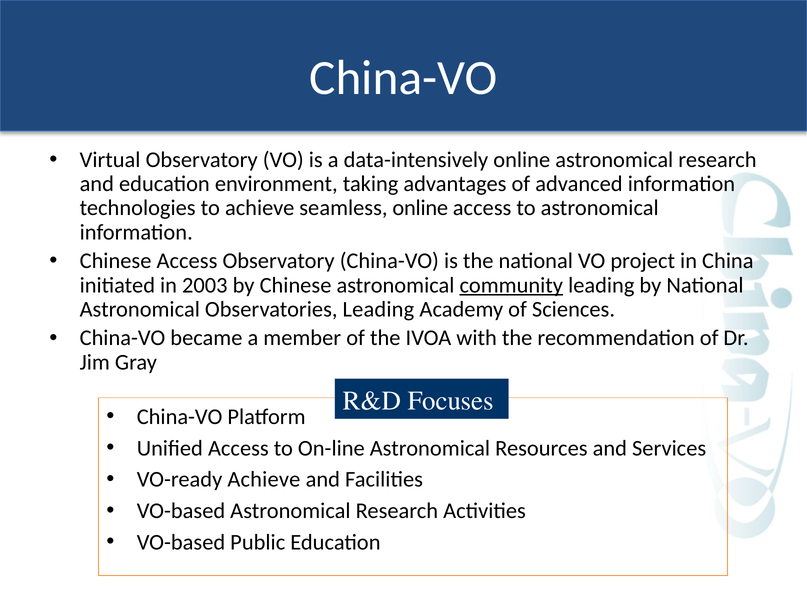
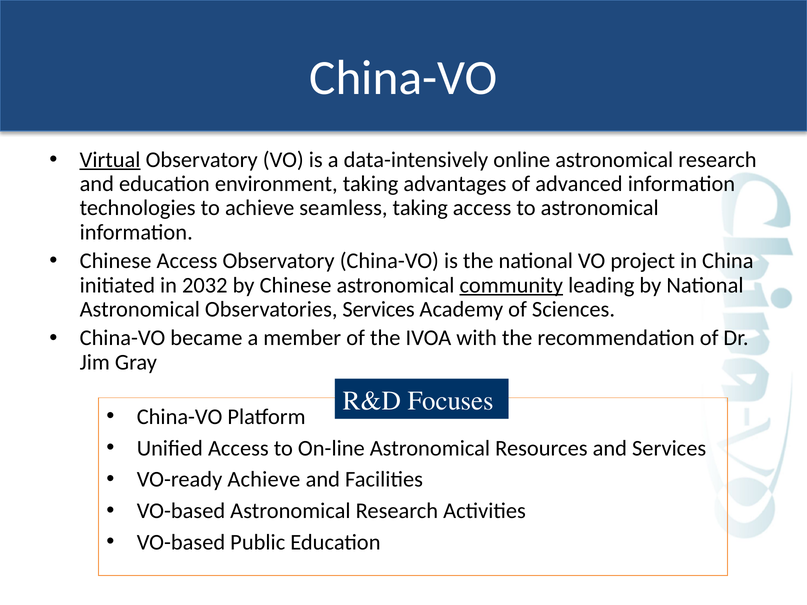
Virtual underline: none -> present (110, 160)
seamless online: online -> taking (420, 208)
2003: 2003 -> 2032 (205, 285)
Observatories Leading: Leading -> Services (379, 309)
